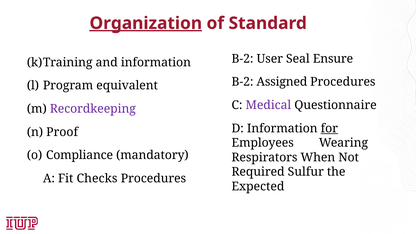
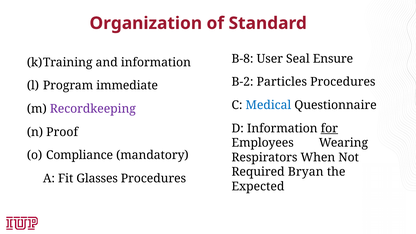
Organization underline: present -> none (146, 23)
B-2: B-2 -> B-8 (242, 59)
Assigned: Assigned -> Particles (282, 82)
equivalent: equivalent -> immediate (127, 86)
Medical colour: purple -> blue (268, 105)
Sulfur: Sulfur -> Bryan (306, 172)
Checks: Checks -> Glasses (97, 178)
